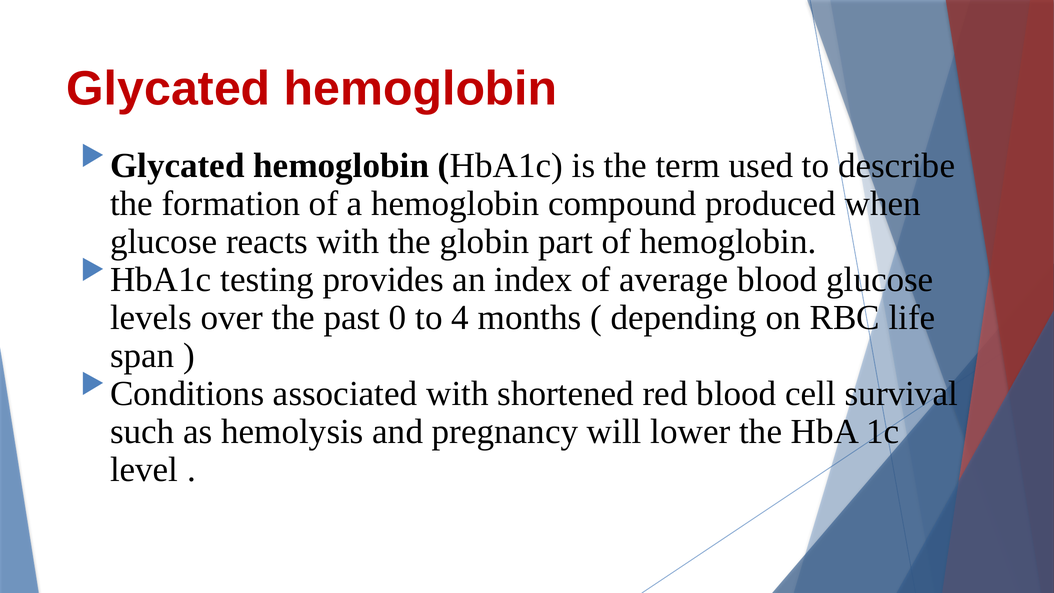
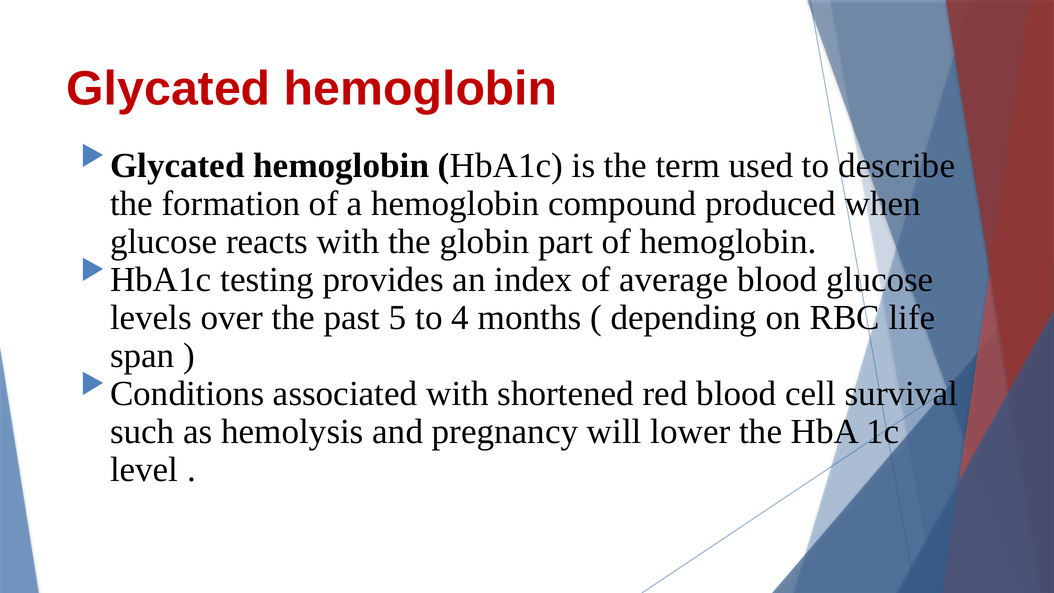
0: 0 -> 5 (398, 318)
